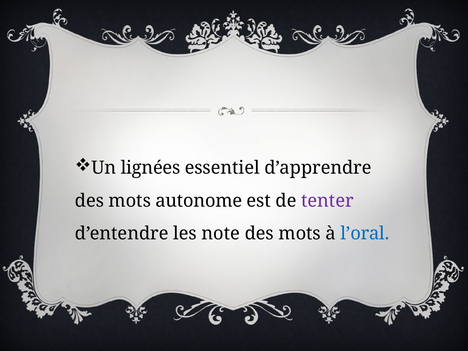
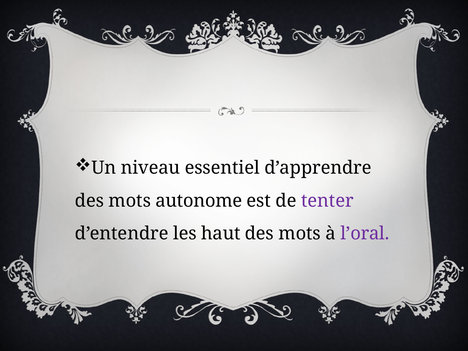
lignées: lignées -> niveau (150, 168)
note: note -> haut (221, 234)
l’oral colour: blue -> purple (365, 234)
